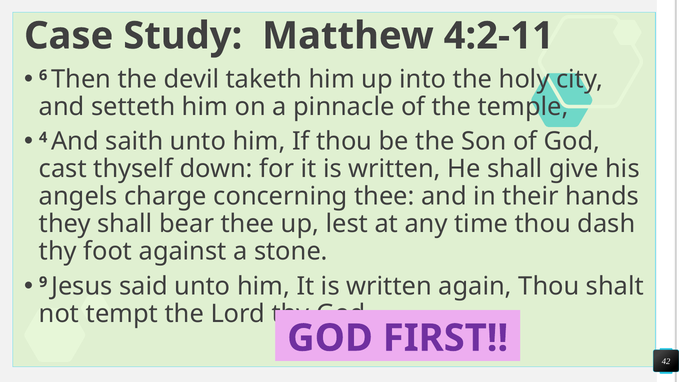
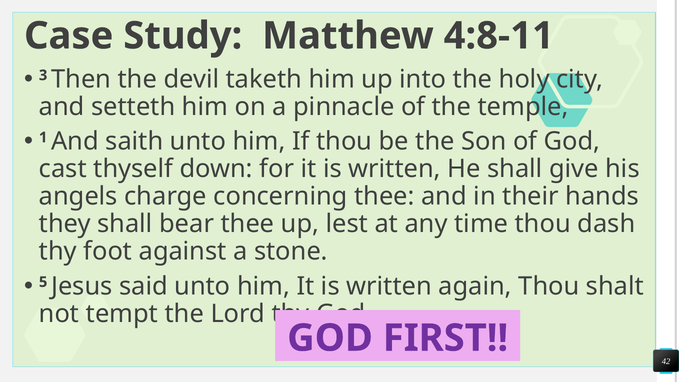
4:2-11: 4:2-11 -> 4:8-11 (499, 36)
6: 6 -> 3 (43, 75)
4: 4 -> 1 (43, 137)
9: 9 -> 5 (43, 282)
